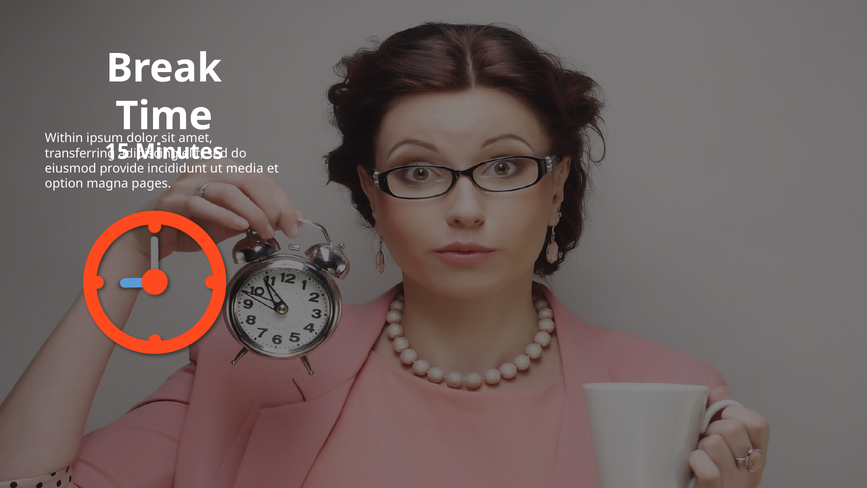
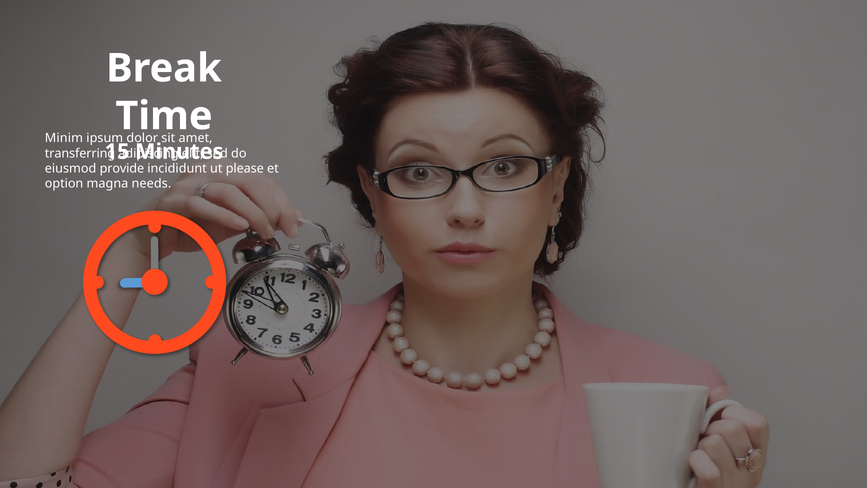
Within: Within -> Minim (64, 138)
media: media -> please (245, 168)
pages: pages -> needs (151, 184)
